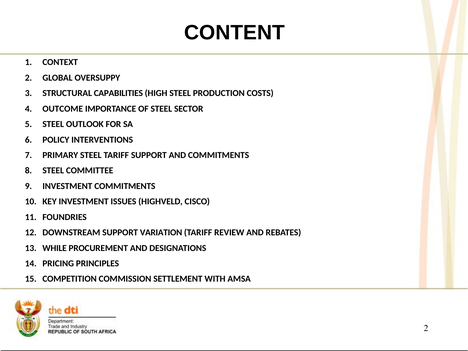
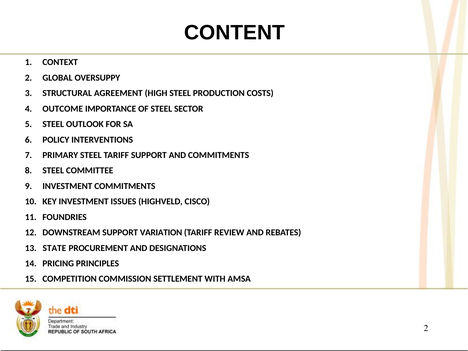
CAPABILITIES: CAPABILITIES -> AGREEMENT (118, 93)
WHILE: WHILE -> STATE (54, 248)
